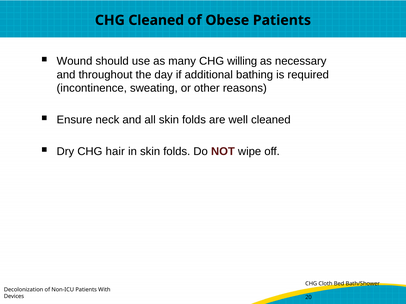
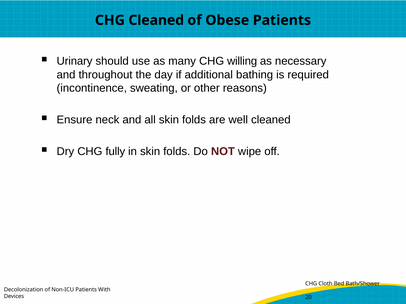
Wound: Wound -> Urinary (75, 61)
hair: hair -> fully (115, 152)
